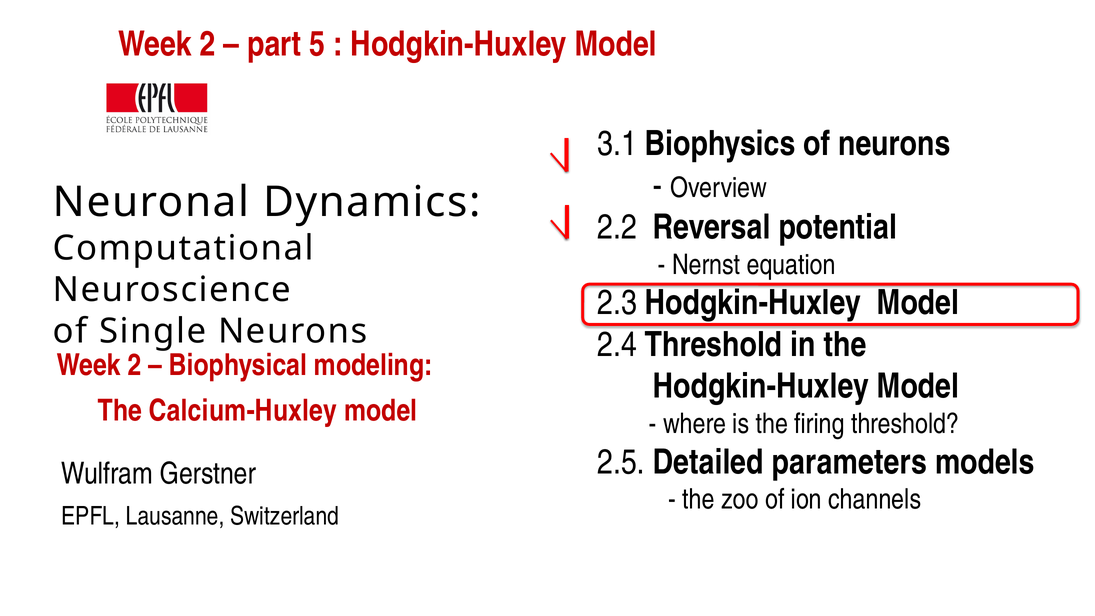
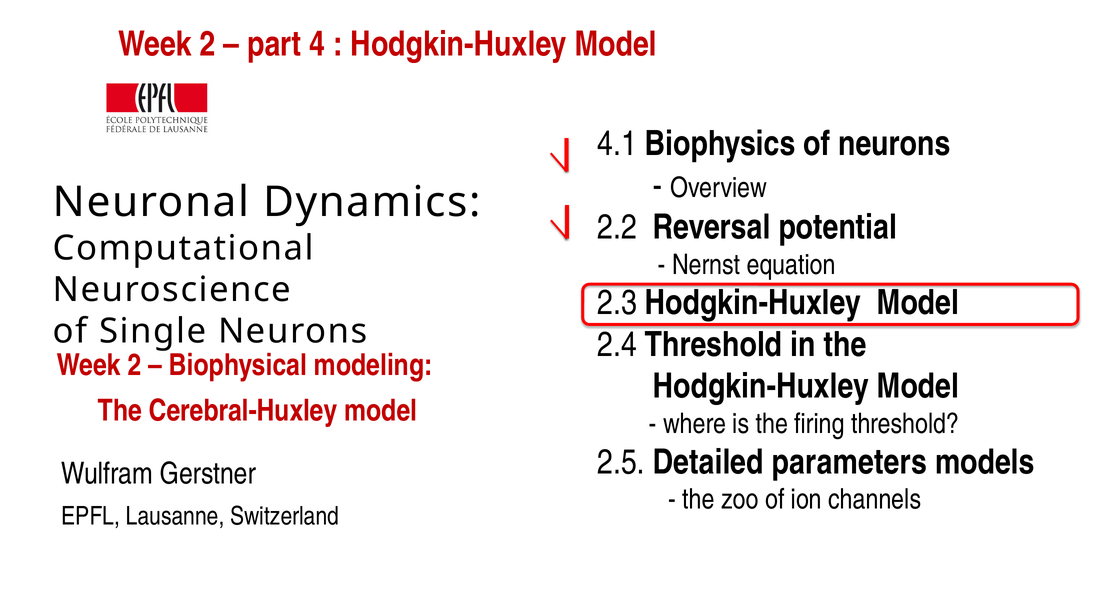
5: 5 -> 4 (317, 44)
3.1: 3.1 -> 4.1 (617, 144)
Calcium-Huxley: Calcium-Huxley -> Cerebral-Huxley (243, 411)
